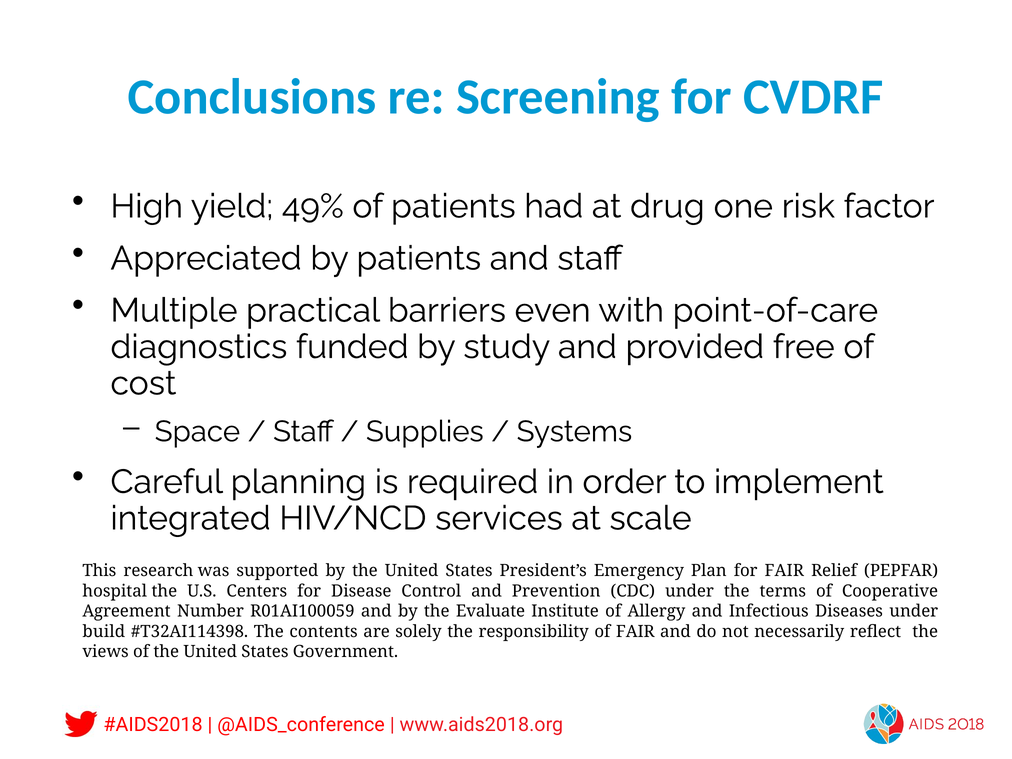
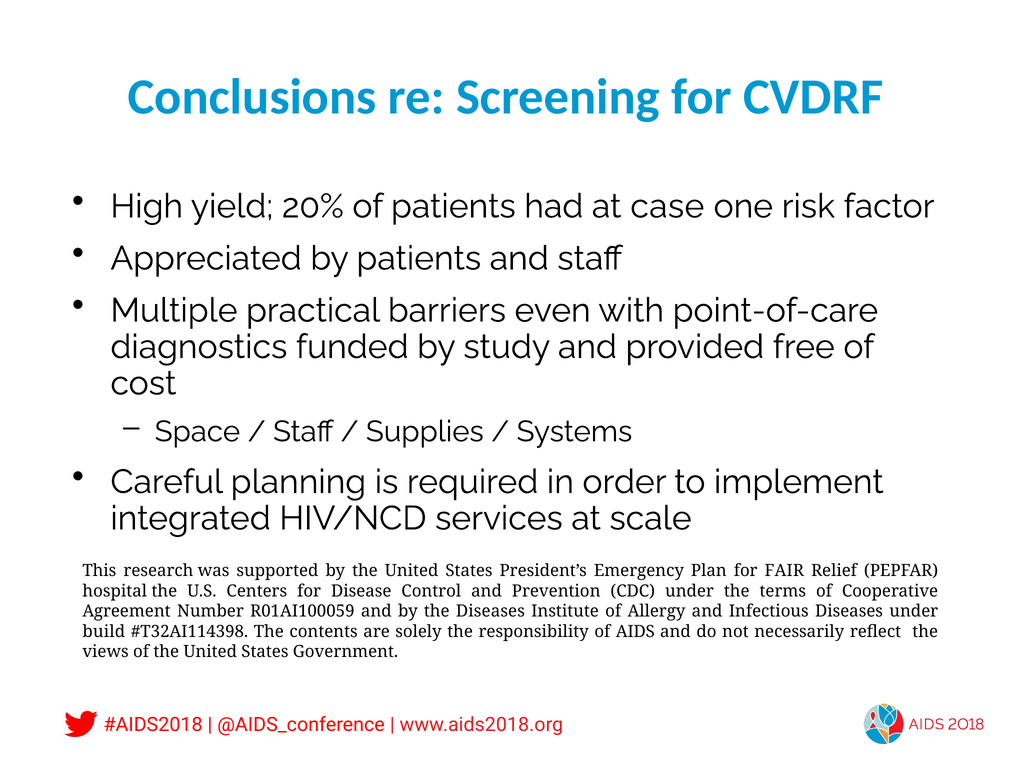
49%: 49% -> 20% (313, 206)
drug: drug -> case (667, 206)
the Evaluate: Evaluate -> Diseases (490, 611)
of FAIR: FAIR -> AIDS (635, 631)
